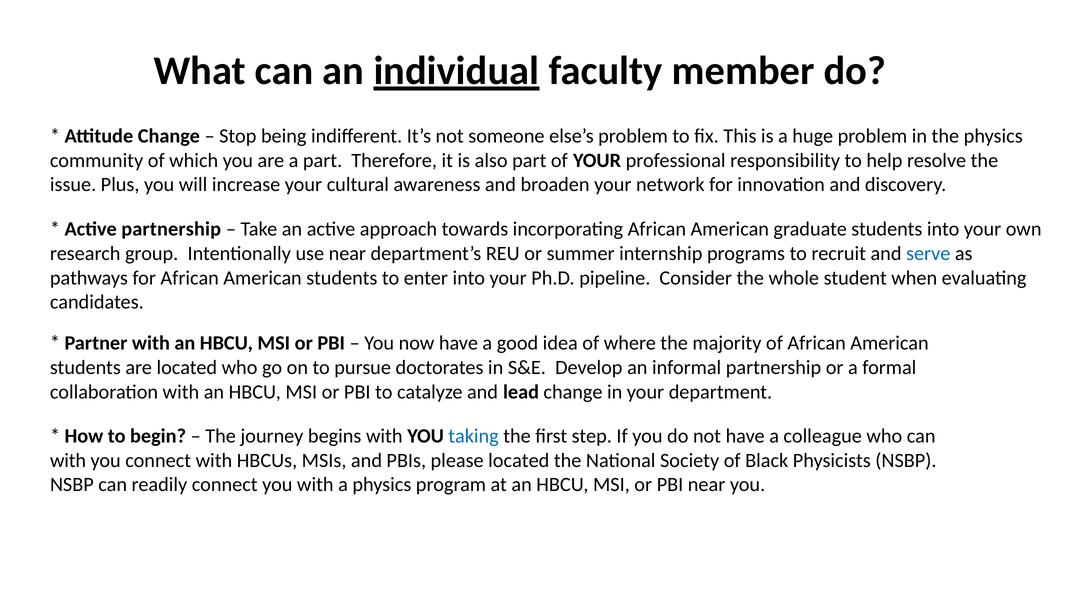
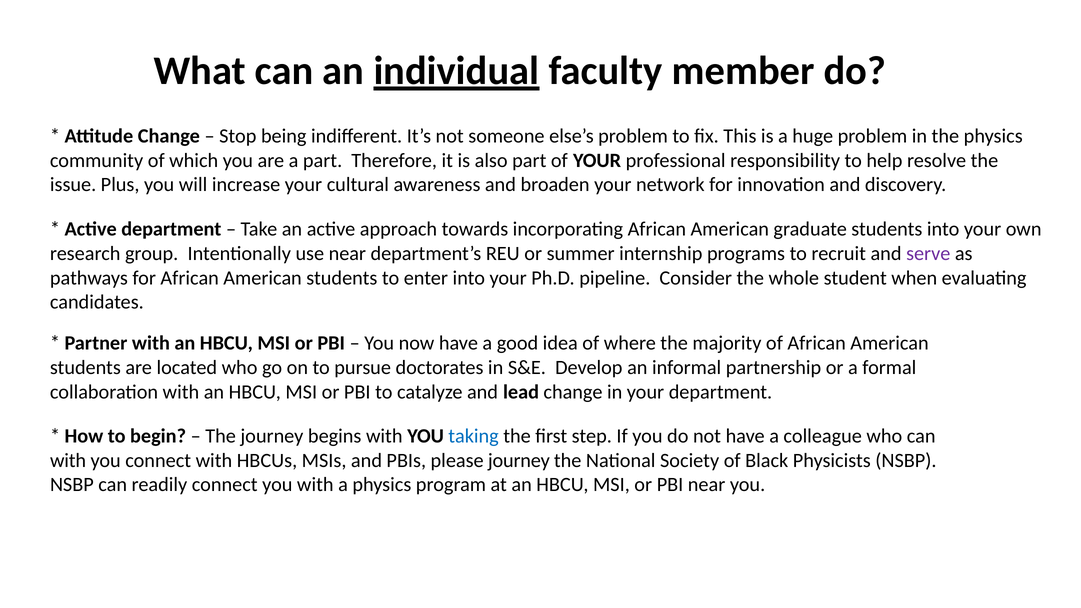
Active partnership: partnership -> department (171, 229)
serve colour: blue -> purple (928, 254)
please located: located -> journey (519, 460)
